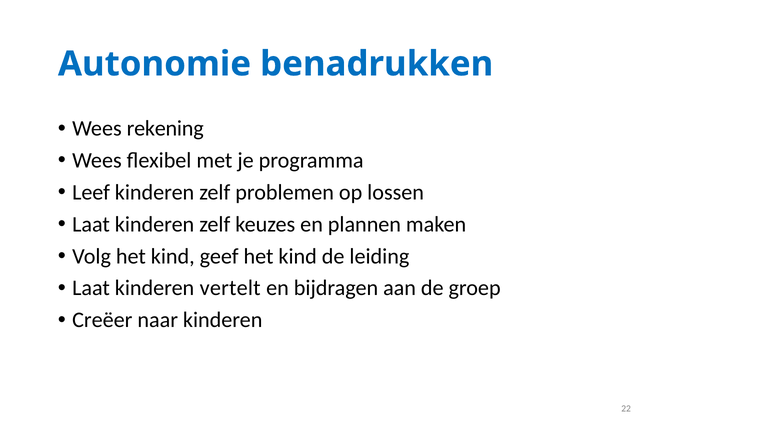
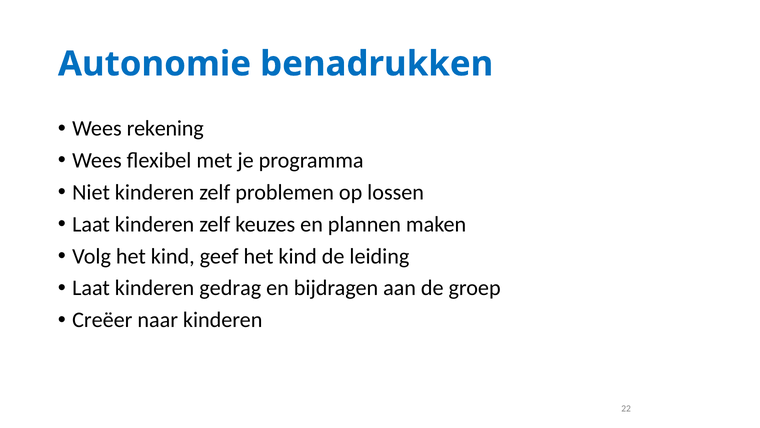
Leef: Leef -> Niet (91, 192)
vertelt: vertelt -> gedrag (230, 288)
